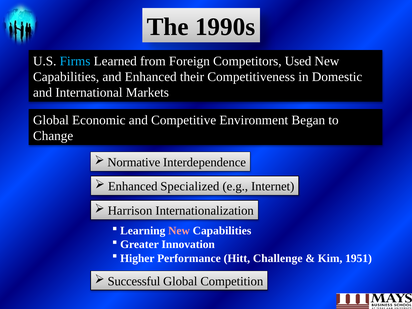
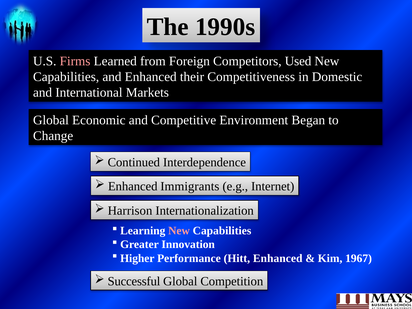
Firms colour: light blue -> pink (75, 61)
Normative: Normative -> Continued (134, 162)
Specialized: Specialized -> Immigrants (190, 186)
Hitt Challenge: Challenge -> Enhanced (278, 258)
1951: 1951 -> 1967 (359, 258)
